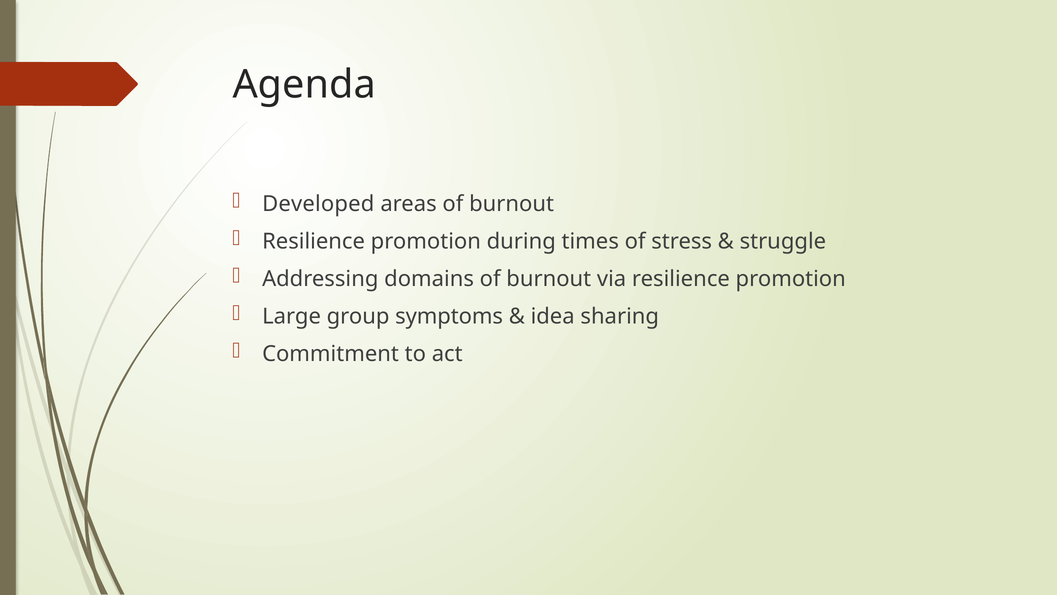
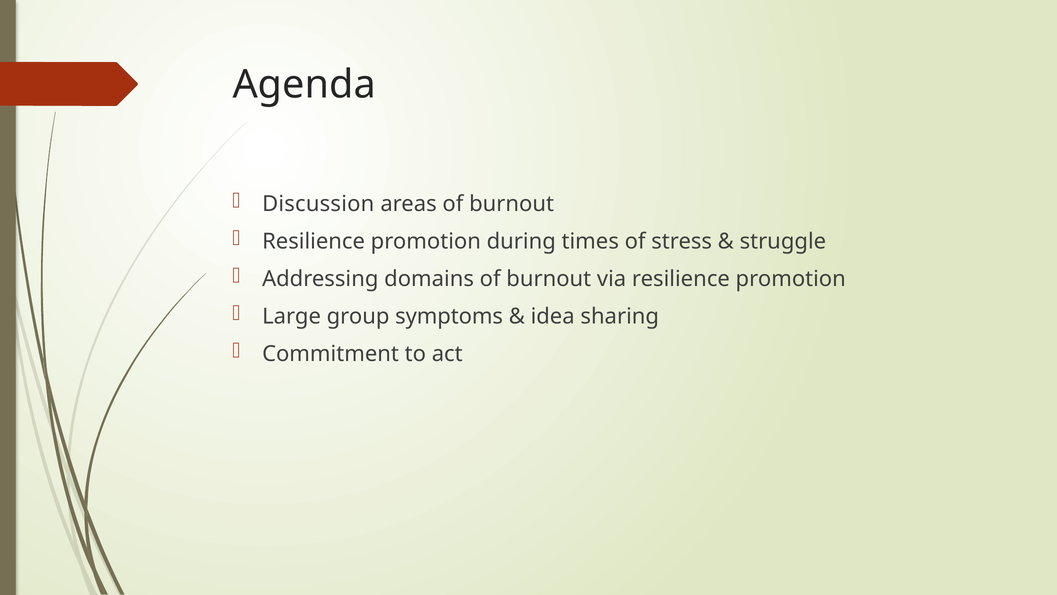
Developed: Developed -> Discussion (318, 204)
